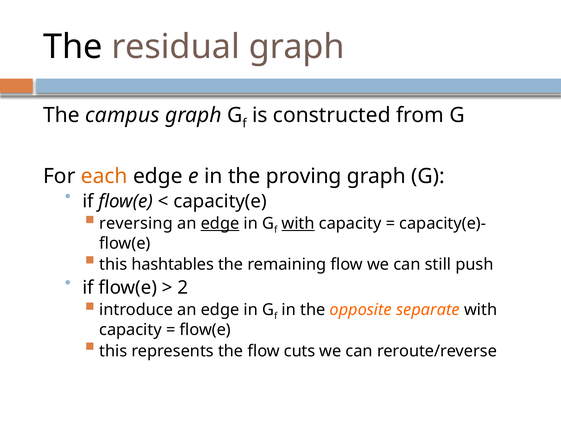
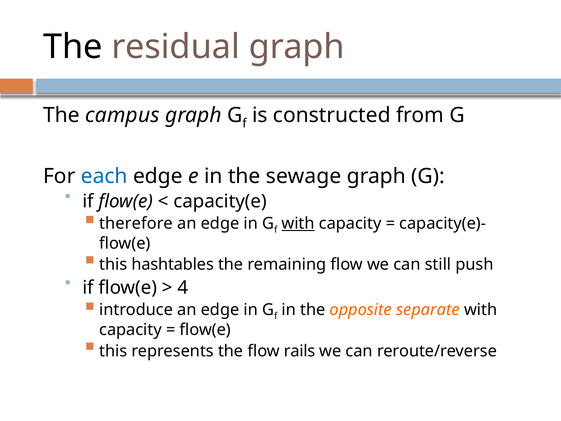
each colour: orange -> blue (104, 176)
proving: proving -> sewage (304, 176)
reversing: reversing -> therefore (136, 223)
edge underline: present -> none (220, 223)
2: 2 -> 4 (183, 287)
cuts: cuts -> rails (300, 351)
